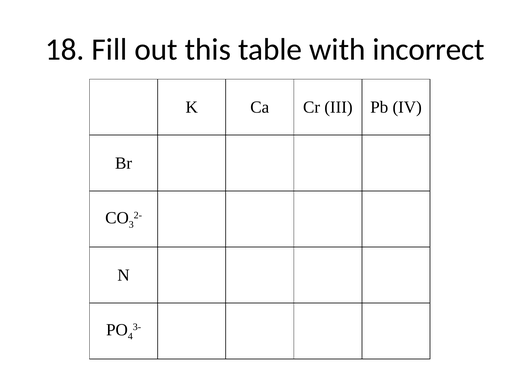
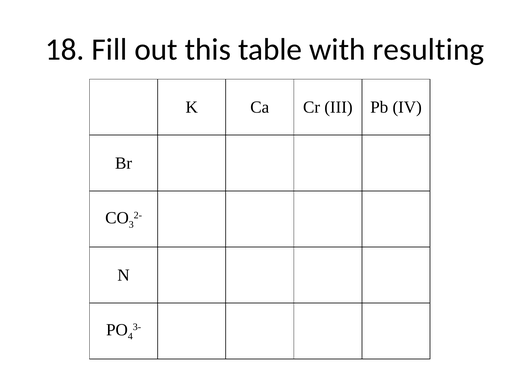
incorrect: incorrect -> resulting (428, 49)
